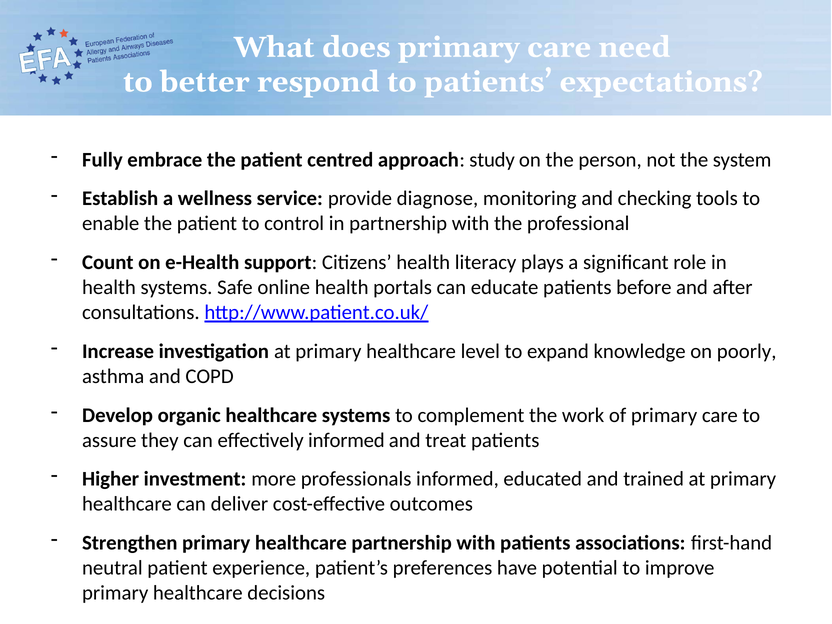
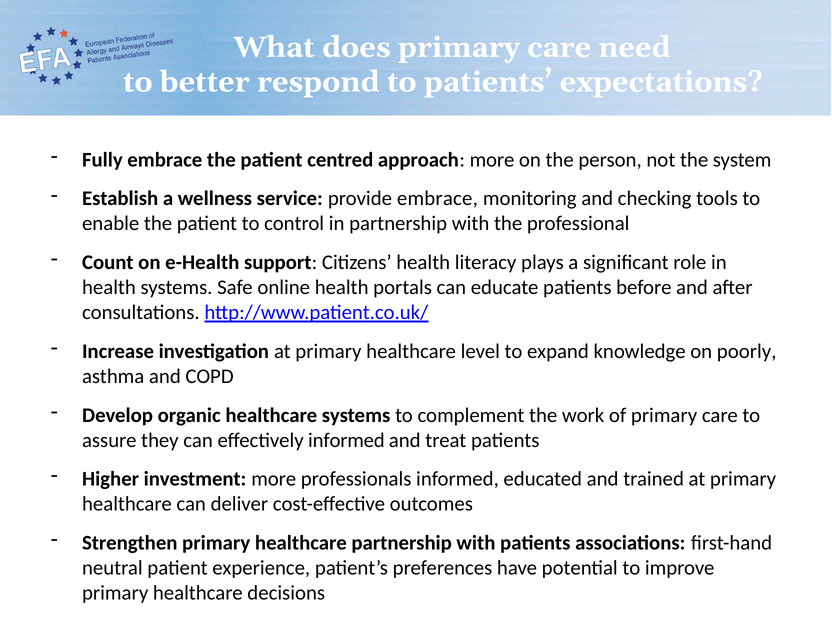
approach study: study -> more (492, 160)
provide diagnose: diagnose -> embrace (437, 199)
